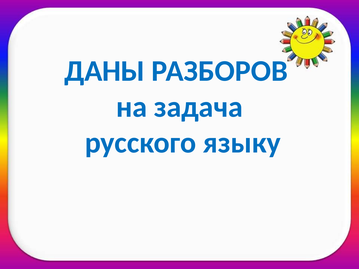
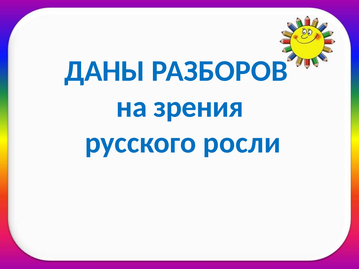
задача: задача -> зрения (198, 107)
языку: языку -> росли (242, 143)
